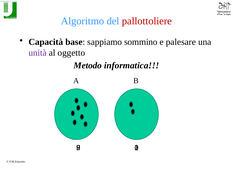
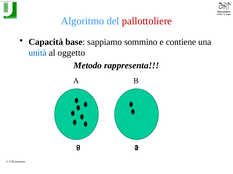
palesare: palesare -> contiene (181, 42)
unità colour: purple -> blue (38, 53)
informatica: informatica -> rappresenta (132, 66)
